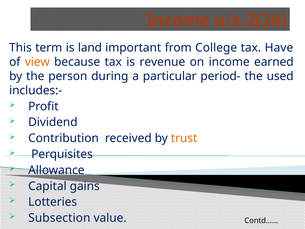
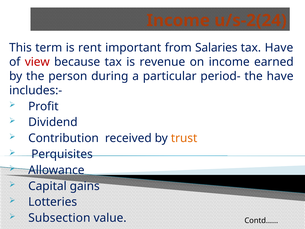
land: land -> rent (90, 48)
College: College -> Salaries (216, 48)
view colour: orange -> red (37, 62)
the used: used -> have (280, 76)
